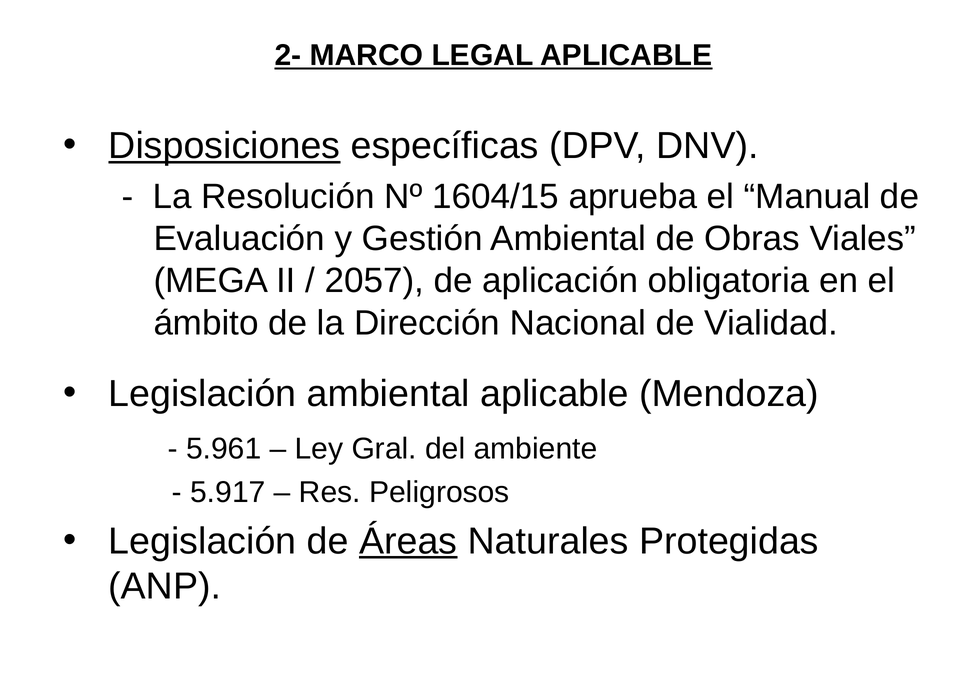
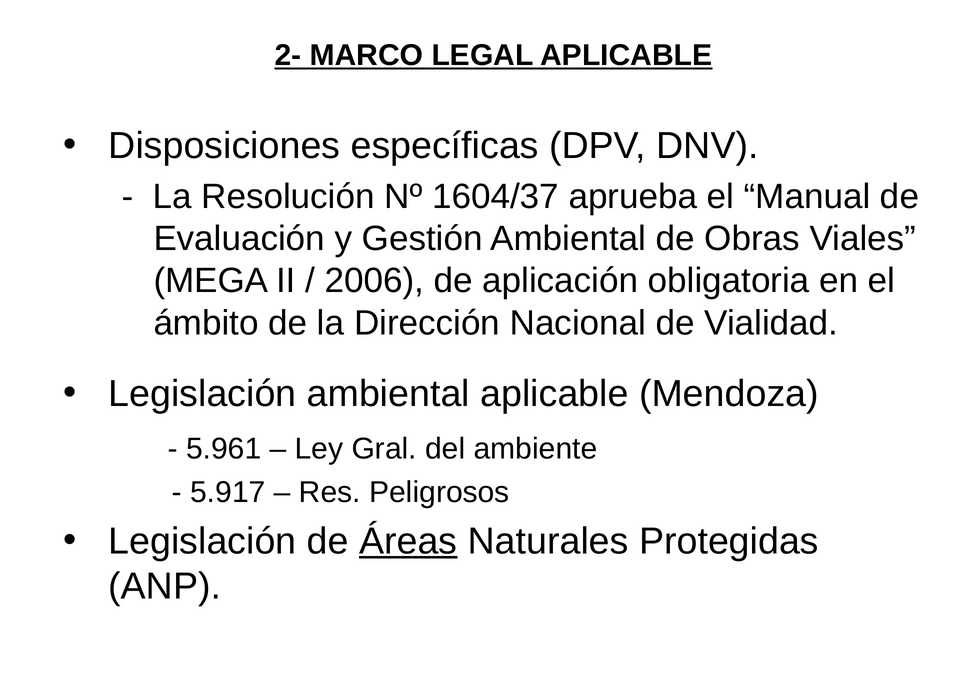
Disposiciones underline: present -> none (224, 146)
1604/15: 1604/15 -> 1604/37 (496, 197)
2057: 2057 -> 2006 (374, 281)
